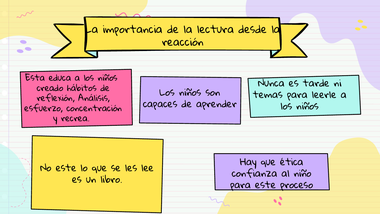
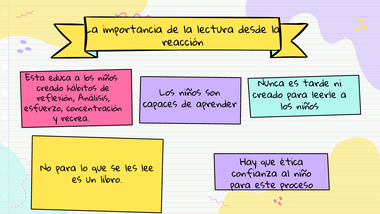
temas: temas -> creado (268, 95)
No este: este -> para (66, 168)
